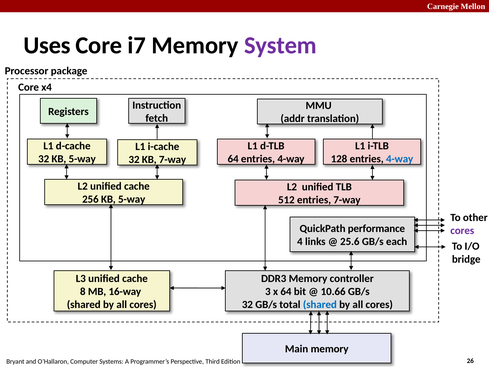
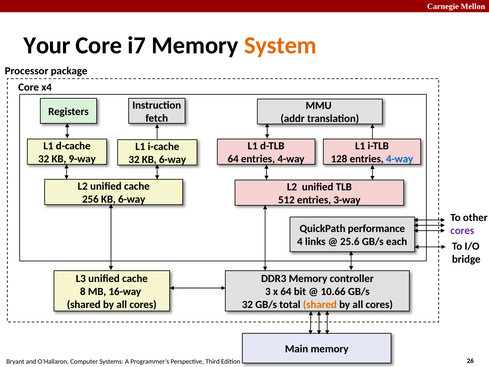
Uses: Uses -> Your (47, 45)
System colour: purple -> orange (280, 45)
32 KB 5-way: 5-way -> 9-way (82, 159)
32 KB 7-way: 7-way -> 6-way (173, 159)
256 KB 5-way: 5-way -> 6-way (132, 199)
entries 7-way: 7-way -> 3-way (347, 200)
shared colour: blue -> orange (320, 305)
